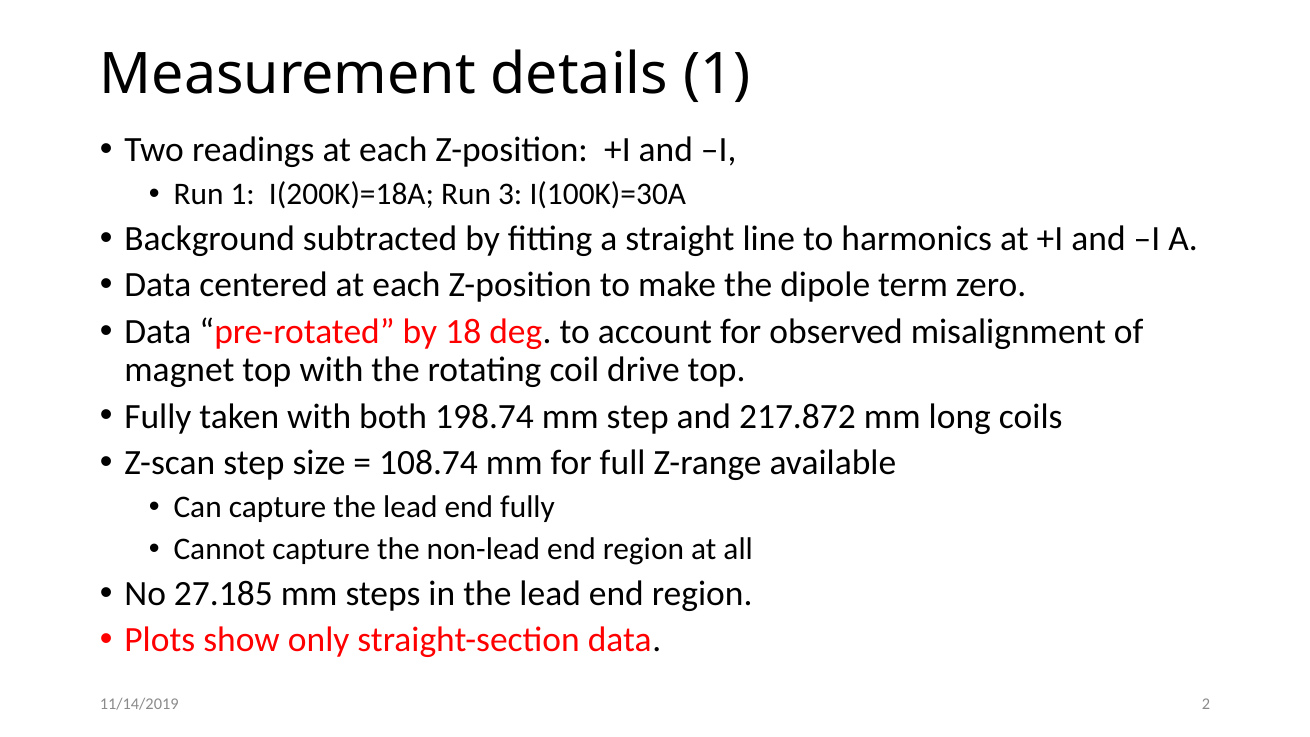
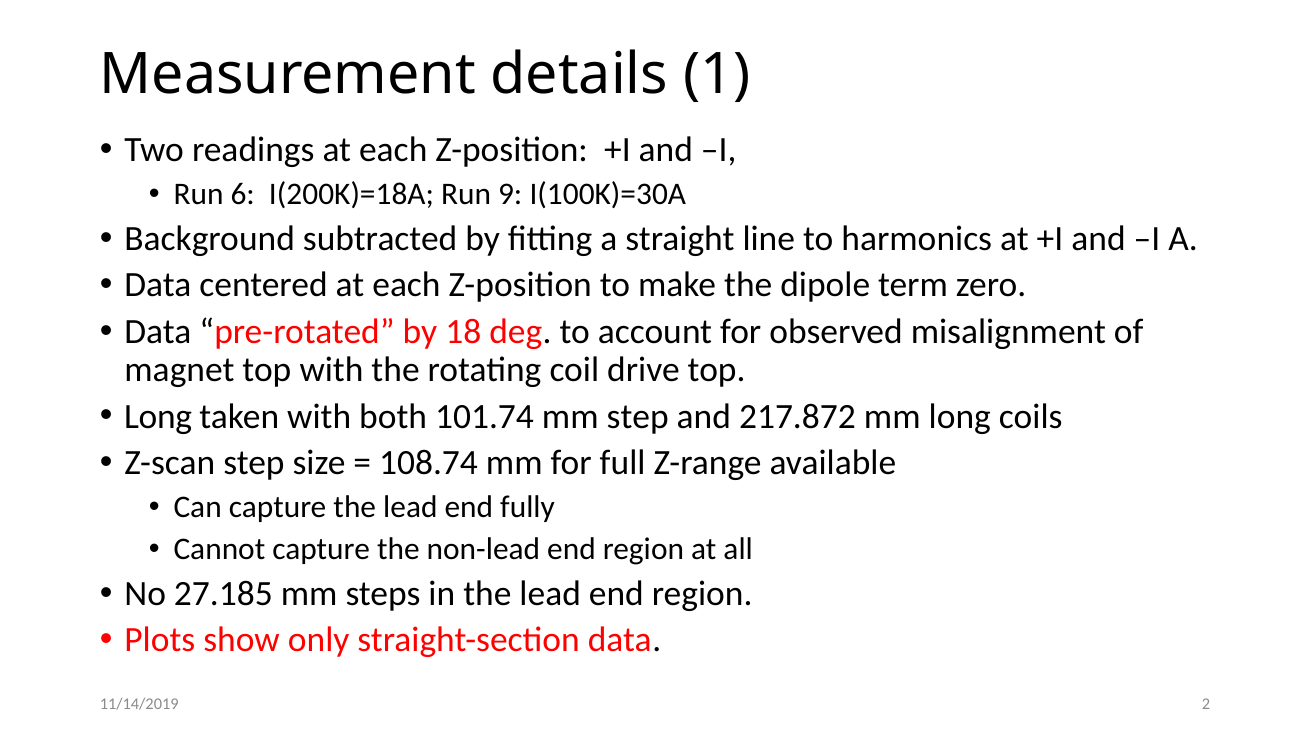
Run 1: 1 -> 6 (243, 194)
3: 3 -> 9 (510, 194)
Fully: Fully -> Long (158, 416)
198.74: 198.74 -> 101.74 (485, 416)
